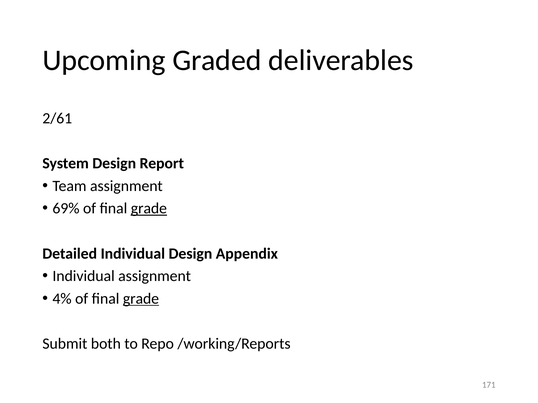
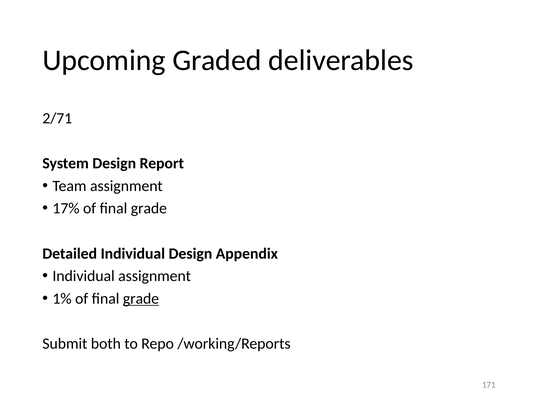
2/61: 2/61 -> 2/71 (57, 118)
69%: 69% -> 17% (66, 209)
grade underline: present -> none (149, 209)
4%: 4% -> 1% (62, 299)
